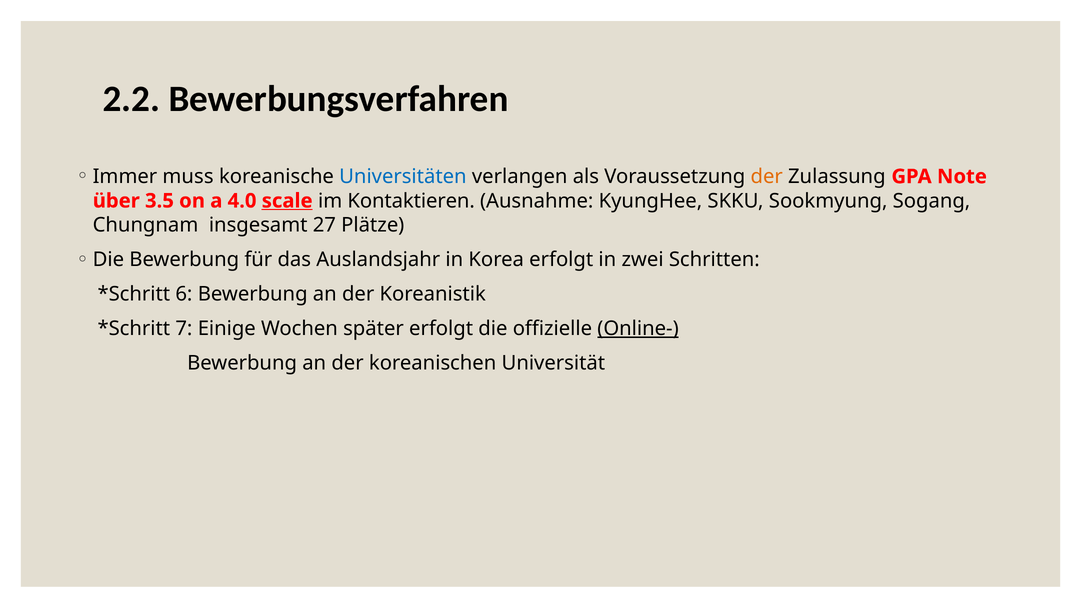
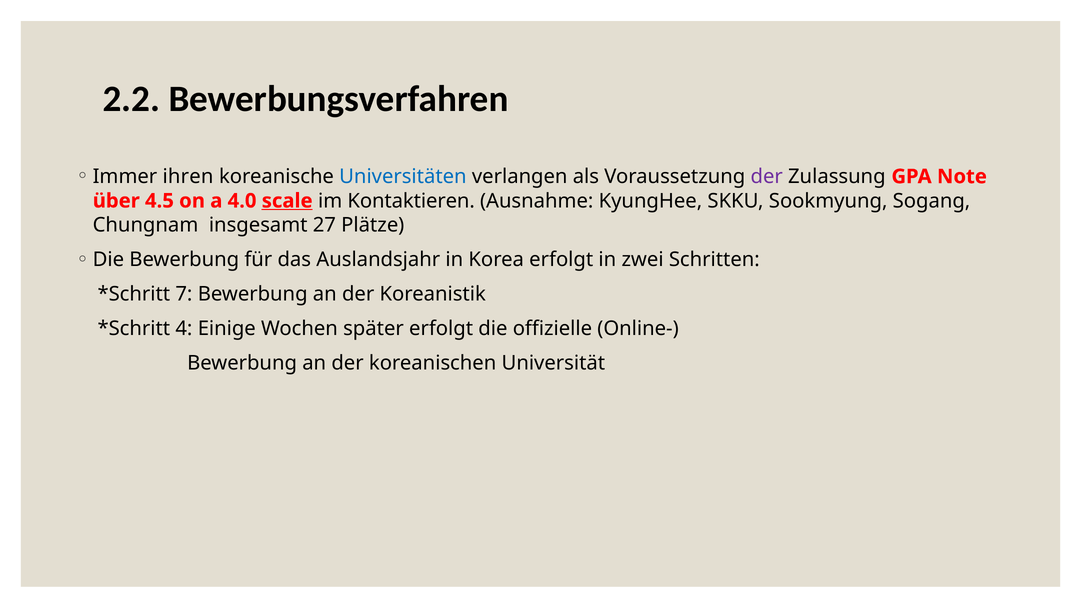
muss: muss -> ihren (188, 177)
der colour: orange -> purple (767, 177)
3.5: 3.5 -> 4.5 (159, 201)
6: 6 -> 7 (184, 294)
7: 7 -> 4 (184, 329)
Online- underline: present -> none (638, 329)
